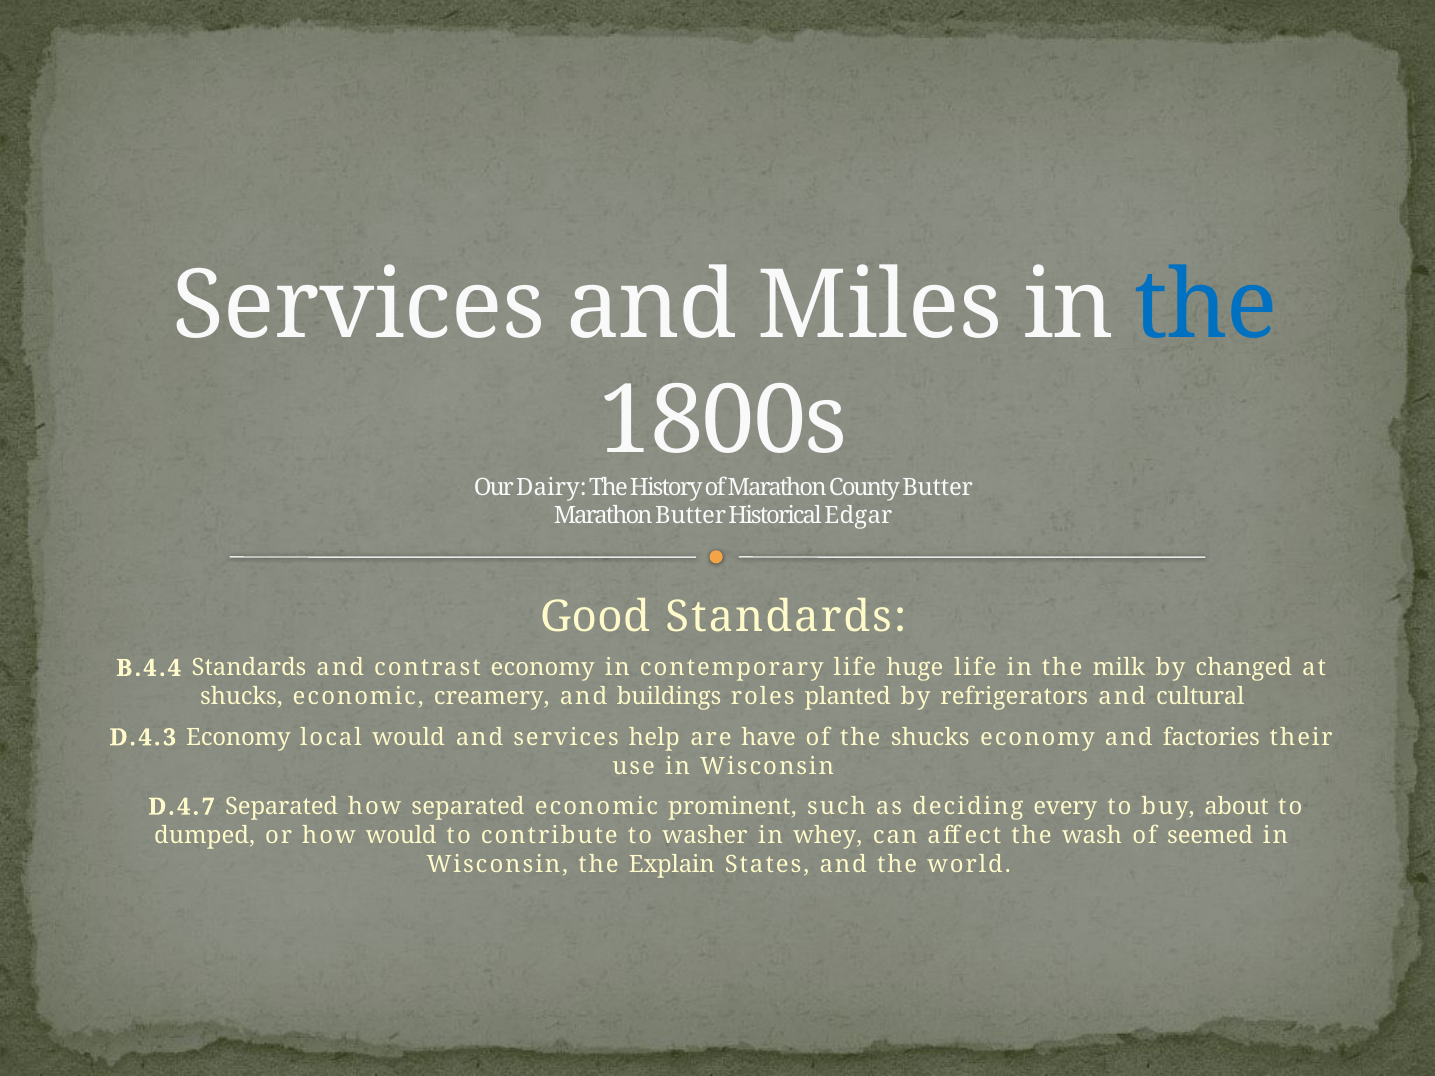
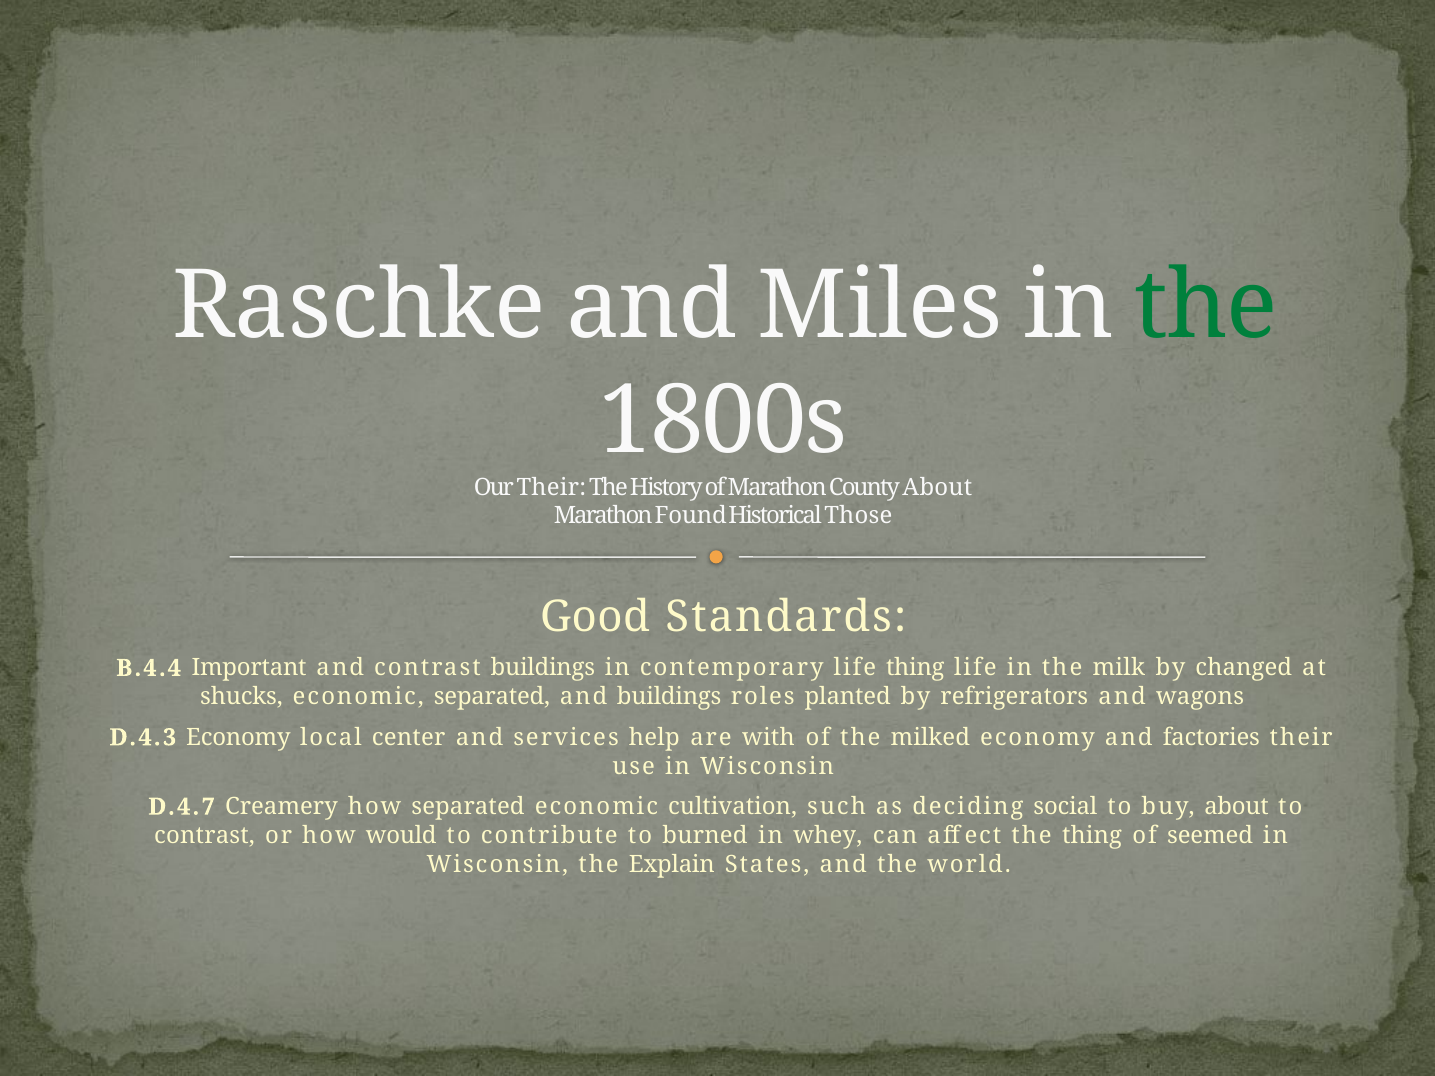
Services: Services -> Raschke (359, 306)
the colour: blue -> green (1206, 306)
Our Dairy: Dairy -> Their (551, 487)
County Butter: Butter -> About (937, 487)
Marathon Butter: Butter -> Found (691, 516)
Edgar: Edgar -> Those (858, 516)
B.4.4 Standards: Standards -> Important (249, 668)
contrast economy: economy -> buildings (543, 668)
life huge: huge -> thing (915, 668)
economic creamery: creamery -> separated (492, 697)
cultural: cultural -> wagons (1200, 697)
local would: would -> center (409, 738)
have: have -> with (769, 738)
the shucks: shucks -> milked (930, 738)
D.4.7 Separated: Separated -> Creamery (281, 807)
prominent: prominent -> cultivation (733, 807)
every: every -> social (1065, 807)
dumped: dumped -> contrast (205, 836)
washer: washer -> burned (705, 836)
the wash: wash -> thing (1092, 836)
